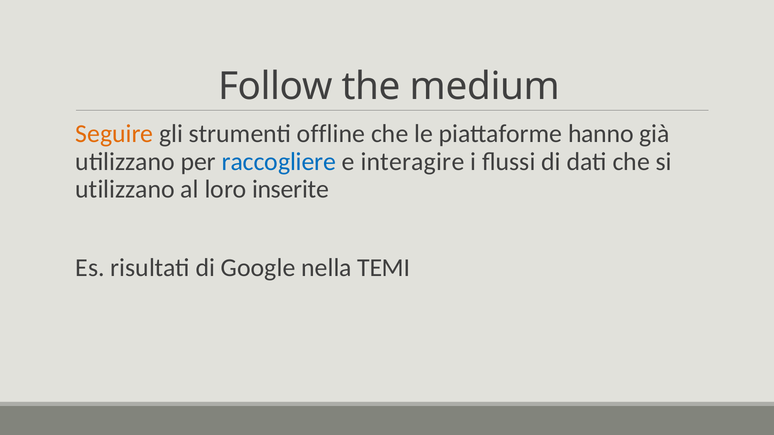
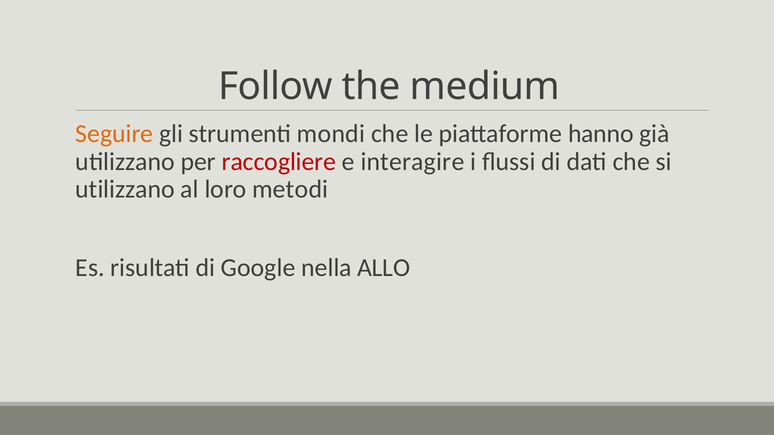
offline: offline -> mondi (331, 134)
raccogliere colour: blue -> red (279, 162)
inserite: inserite -> metodi (290, 190)
TEMI: TEMI -> ALLO (384, 268)
